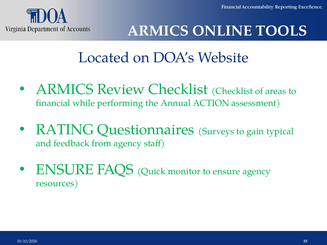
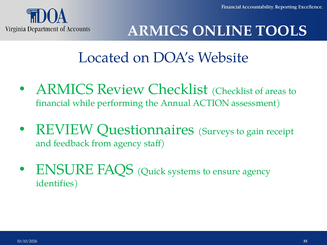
RATING: RATING -> REVIEW (65, 130)
typical: typical -> receipt (280, 131)
monitor: monitor -> systems (184, 172)
resources: resources -> identifies (57, 184)
